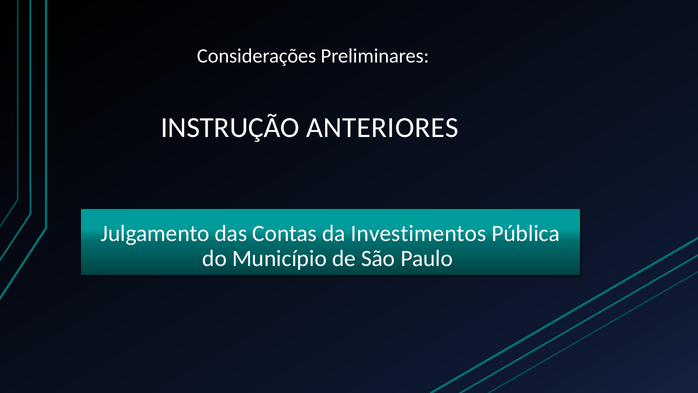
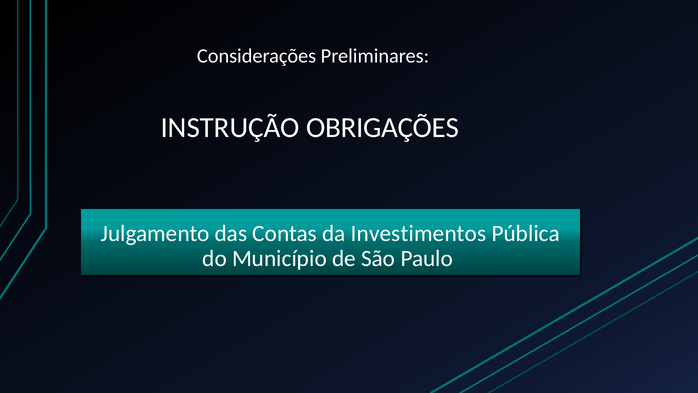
ANTERIORES: ANTERIORES -> OBRIGAÇÕES (383, 128)
